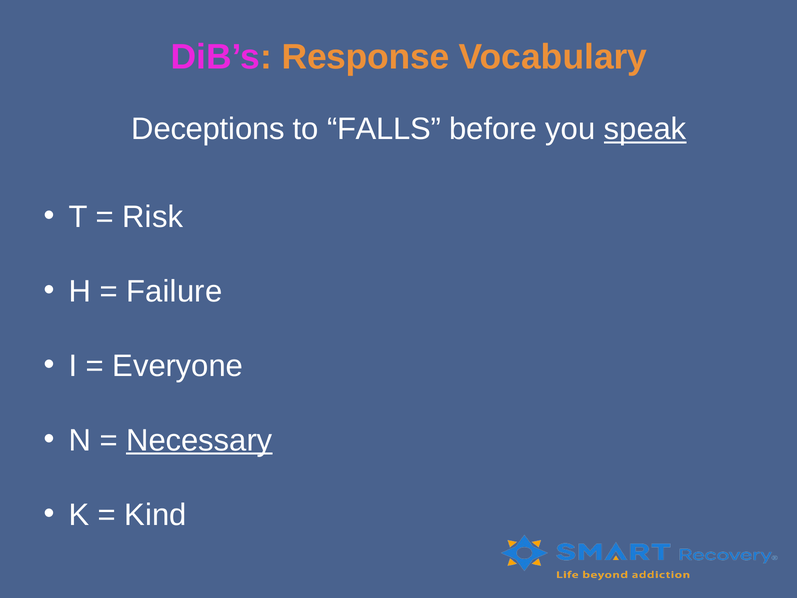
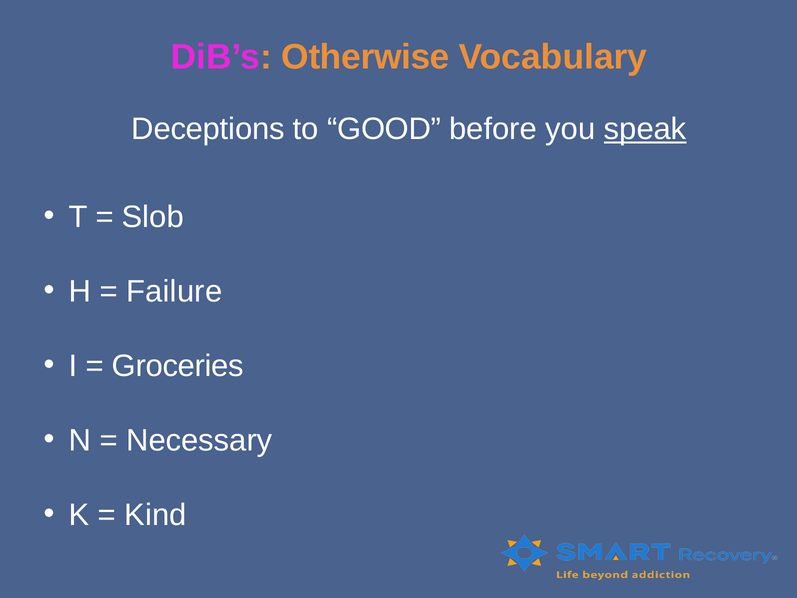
Response: Response -> Otherwise (366, 57)
FALLS: FALLS -> GOOD (384, 129)
Risk: Risk -> Slob (153, 217)
Everyone: Everyone -> Groceries (178, 366)
Necessary underline: present -> none (199, 440)
